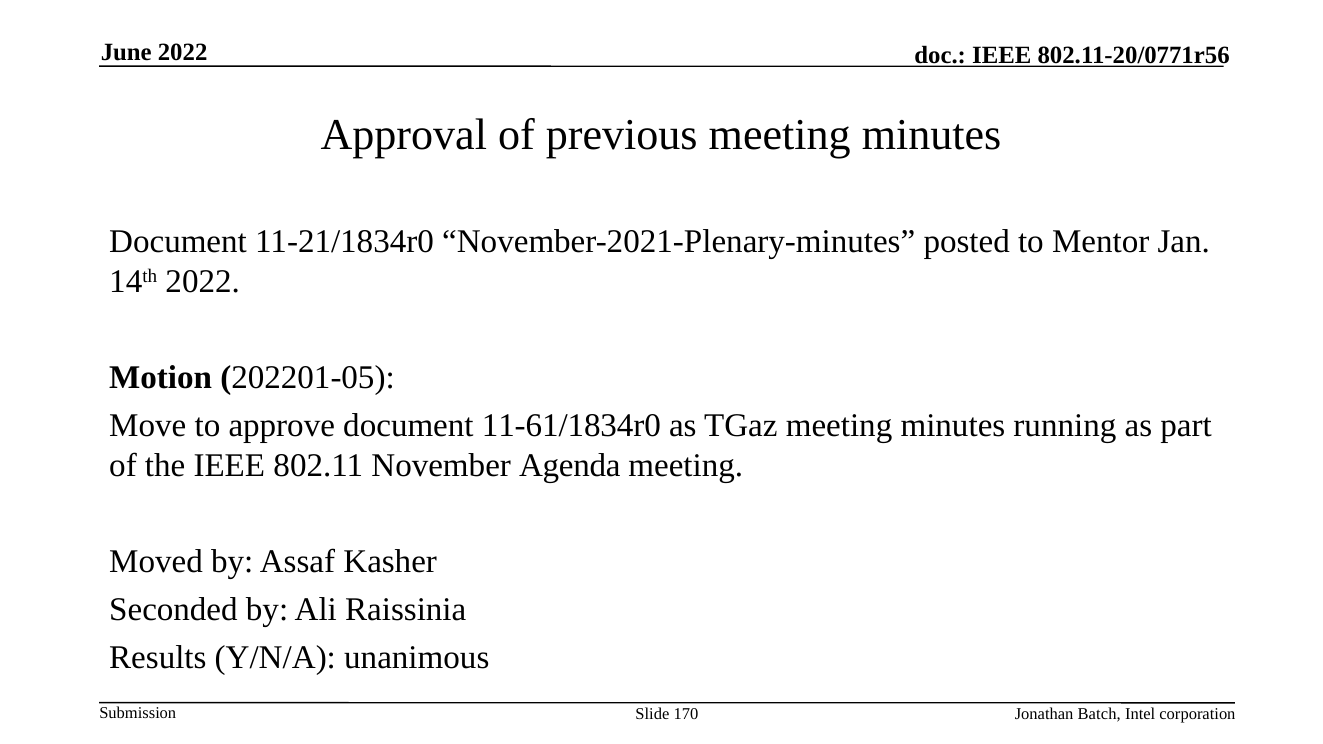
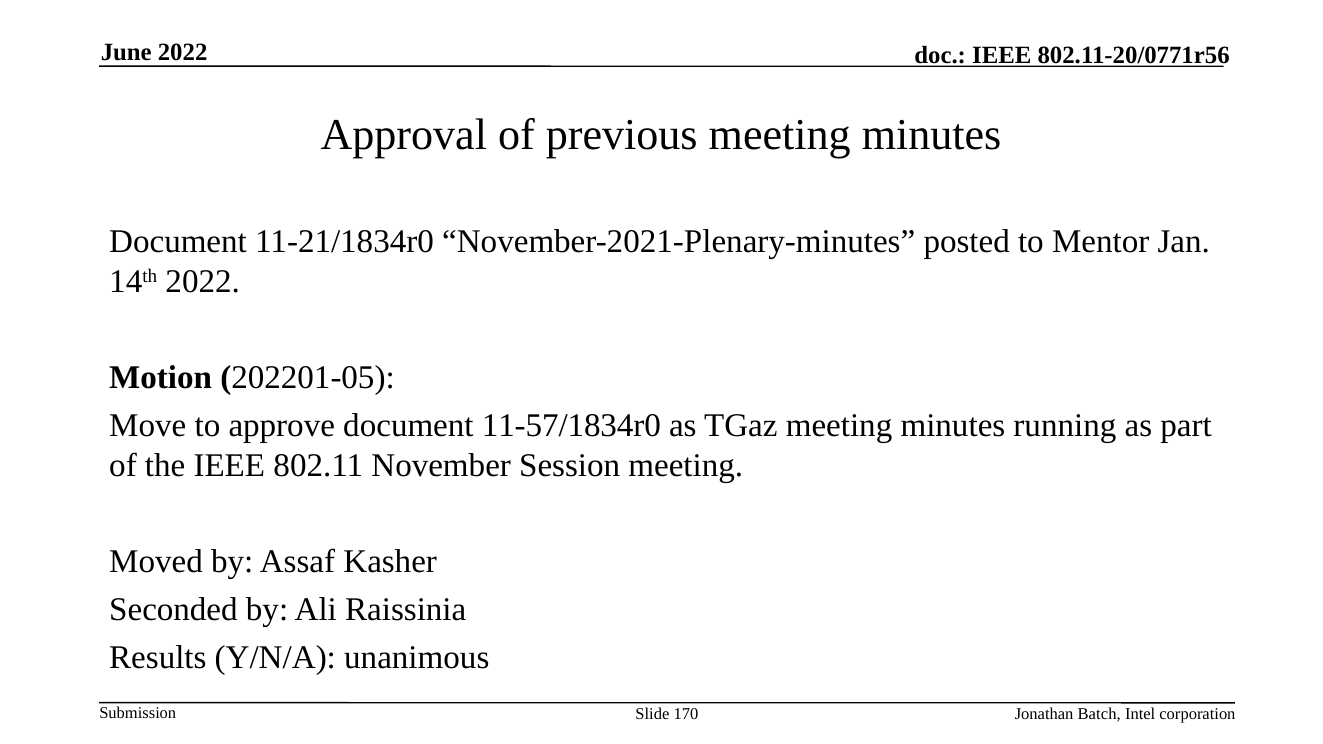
11-61/1834r0: 11-61/1834r0 -> 11-57/1834r0 (571, 426)
Agenda: Agenda -> Session (570, 465)
